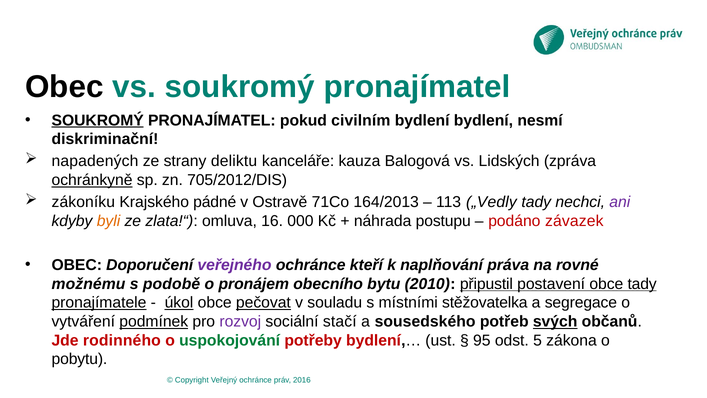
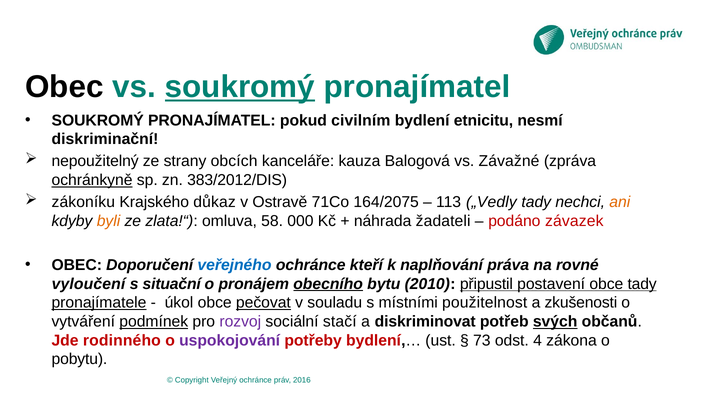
soukromý underline: none -> present (240, 87)
SOUKROMÝ underline: present -> none (98, 120)
bydlení bydlení: bydlení -> etnicitu (483, 120)
napadených: napadených -> nepoužitelný (95, 161)
deliktu: deliktu -> obcích (234, 161)
Lidských: Lidských -> Závažné (509, 161)
705/2012/DIS: 705/2012/DIS -> 383/2012/DIS (237, 180)
pádné: pádné -> důkaz (215, 202)
164/2013: 164/2013 -> 164/2075 (386, 202)
ani colour: purple -> orange (620, 202)
16: 16 -> 58 (272, 221)
postupu: postupu -> žadateli (443, 221)
veřejného colour: purple -> blue (234, 265)
možnému: možnému -> vyloučení (88, 284)
podobě: podobě -> situační (172, 284)
obecního underline: none -> present (328, 284)
úkol underline: present -> none (179, 302)
stěžovatelka: stěžovatelka -> použitelnost (485, 302)
segregace: segregace -> zkušenosti (581, 302)
sousedského: sousedského -> diskriminovat (425, 321)
uspokojování colour: green -> purple (230, 340)
95: 95 -> 73 (482, 340)
5: 5 -> 4 (538, 340)
